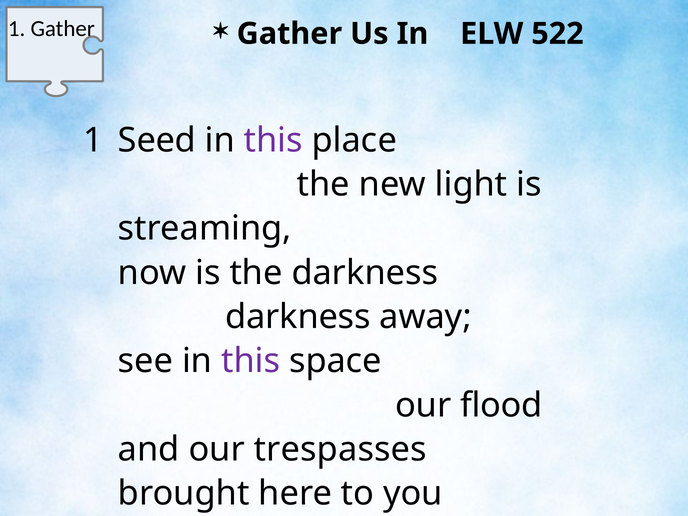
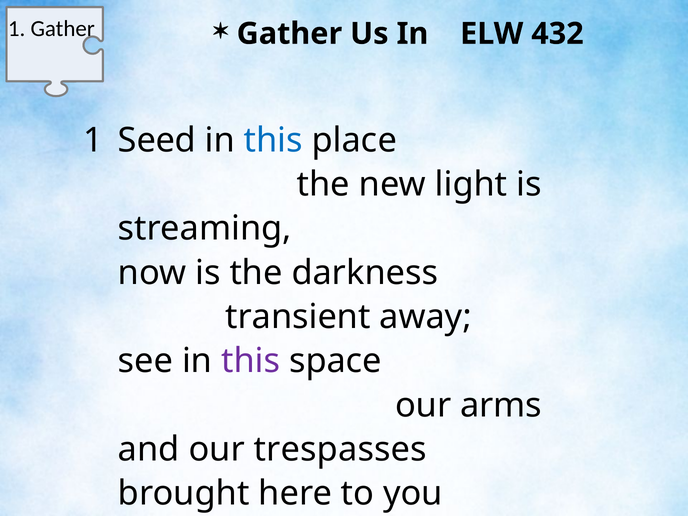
522: 522 -> 432 (558, 34)
this colour: purple -> blue (273, 140)
darkness: darkness -> transient (298, 317)
flood: flood -> arms (501, 405)
